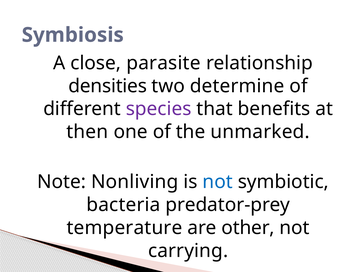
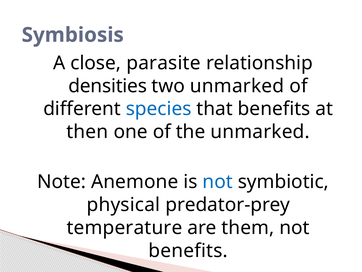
two determine: determine -> unmarked (237, 86)
species colour: purple -> blue (159, 109)
Nonliving: Nonliving -> Anemone (135, 182)
bacteria: bacteria -> physical (123, 204)
other: other -> them (248, 227)
carrying: carrying -> benefits (188, 250)
